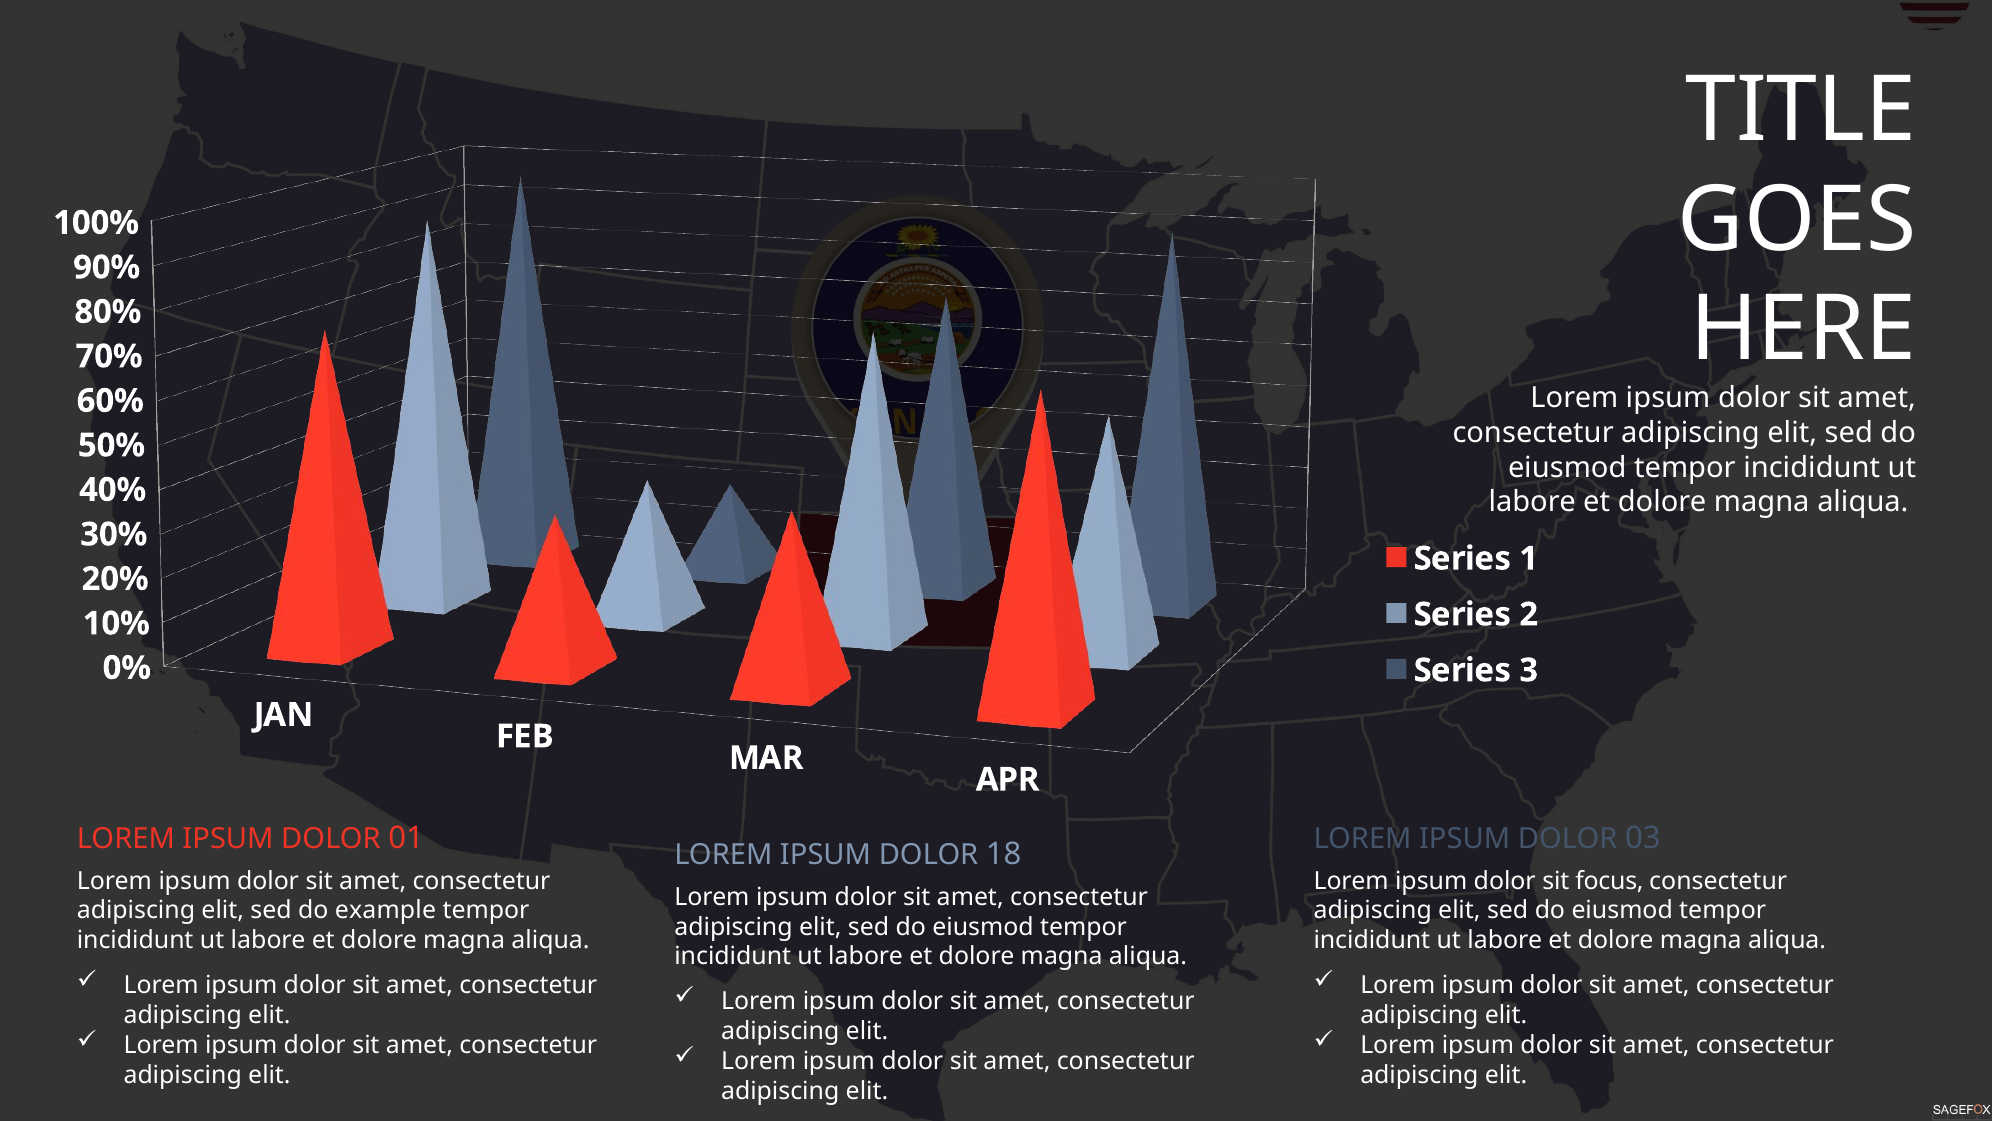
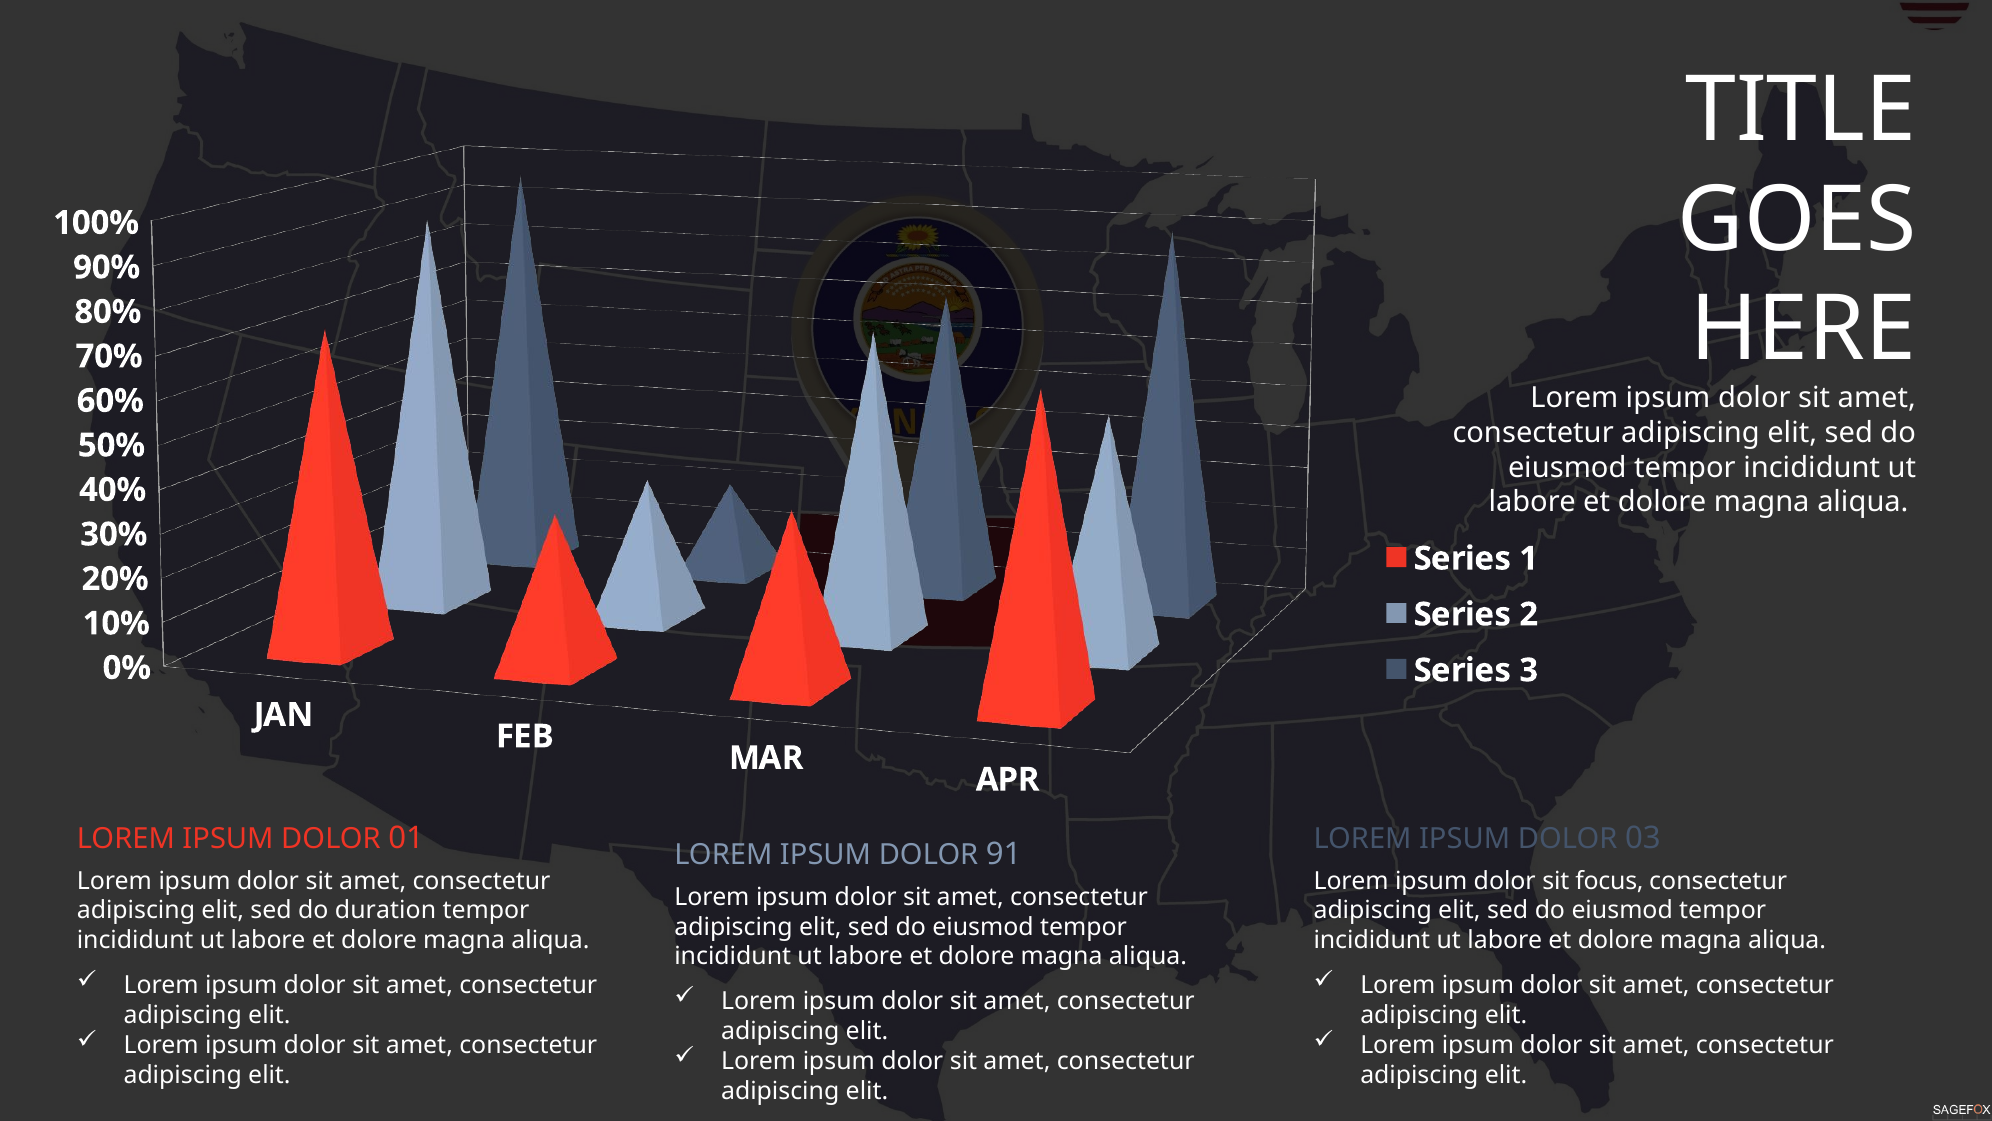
18: 18 -> 91 (1004, 853)
example: example -> duration (386, 910)
